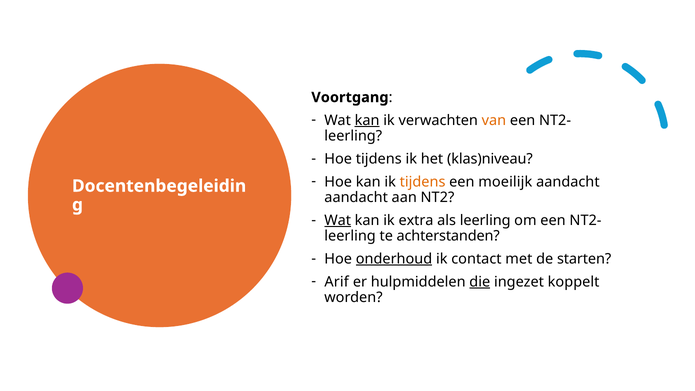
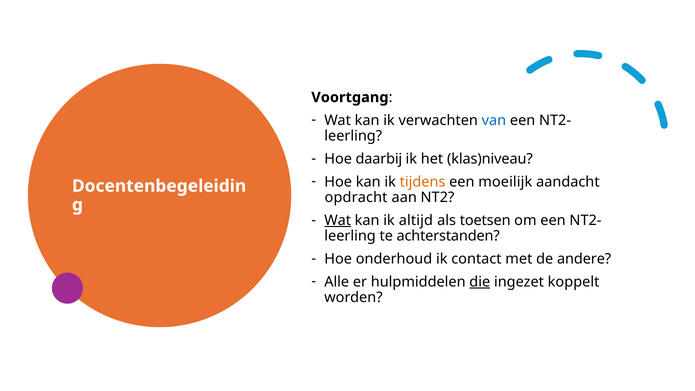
kan underline: present -> none (367, 120)
van colour: orange -> blue (494, 120)
Hoe tijdens: tijdens -> daarbij (379, 159)
aandacht: aandacht -> opdracht (356, 197)
extra: extra -> altijd (416, 220)
als leerling: leerling -> toetsen (485, 220)
onderhoud underline: present -> none (394, 259)
starten: starten -> andere (584, 259)
Arif: Arif -> Alle (337, 282)
